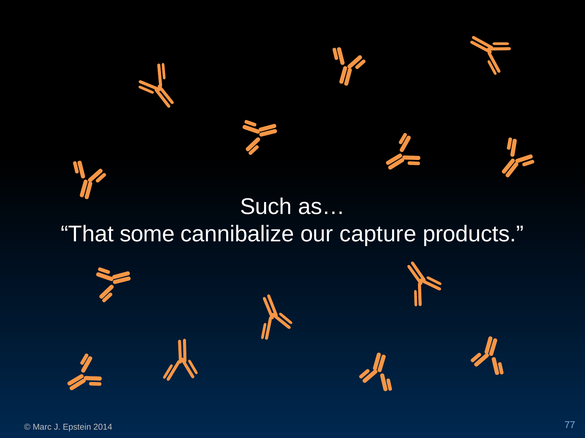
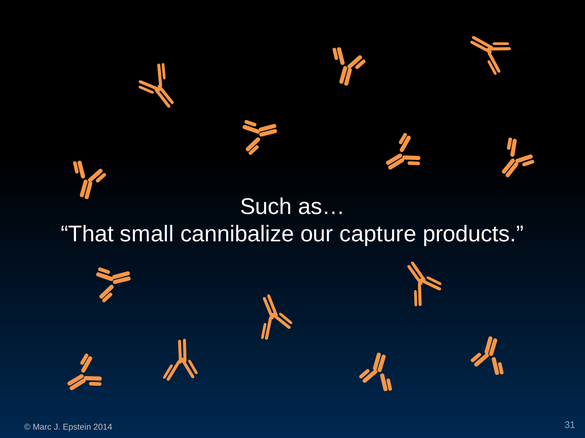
some: some -> small (147, 234)
77: 77 -> 31 (570, 426)
